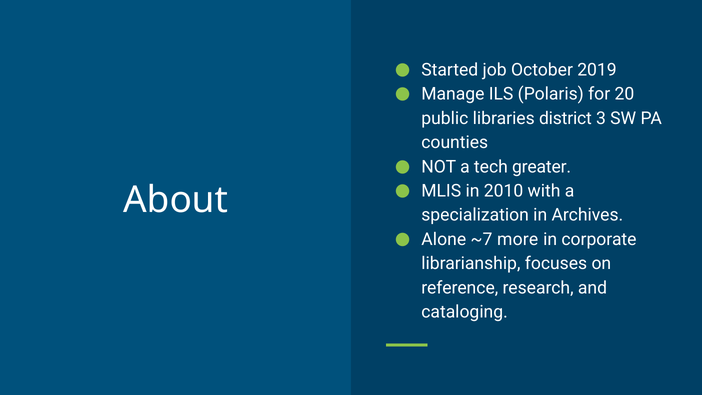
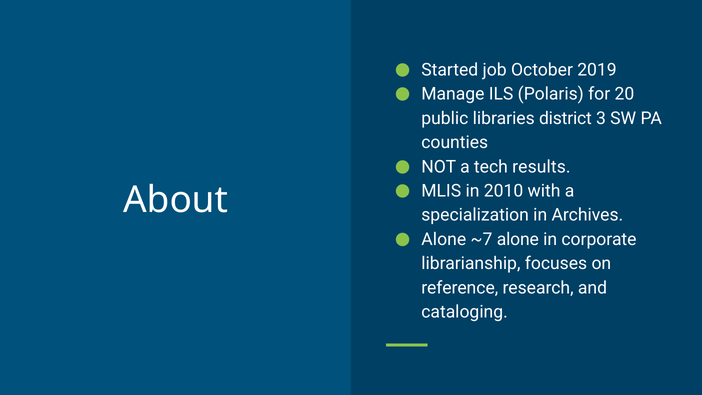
greater: greater -> results (541, 167)
~7 more: more -> alone (518, 239)
